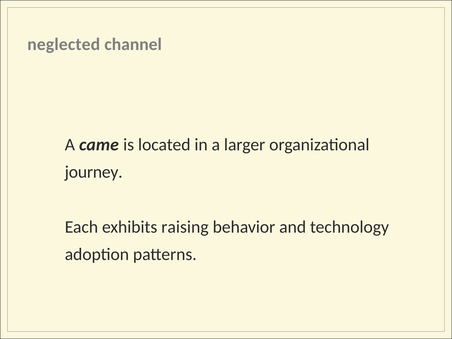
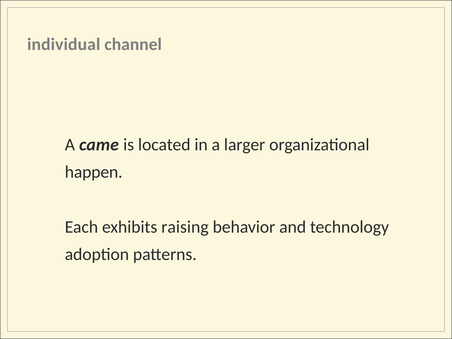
neglected: neglected -> individual (64, 44)
journey: journey -> happen (94, 172)
